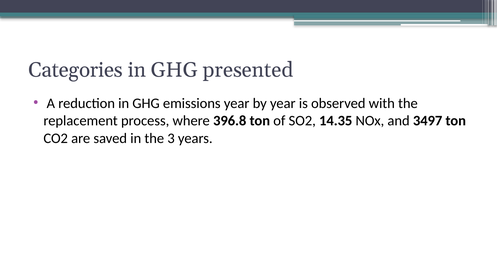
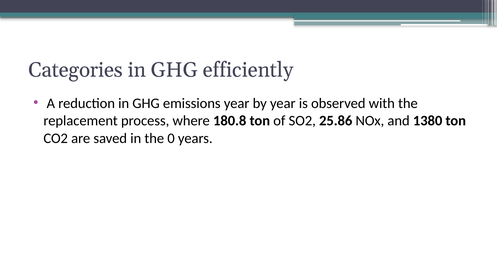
presented: presented -> efficiently (248, 70)
396.8: 396.8 -> 180.8 (230, 121)
14.35: 14.35 -> 25.86 (336, 121)
3497: 3497 -> 1380 (428, 121)
3: 3 -> 0 (171, 138)
